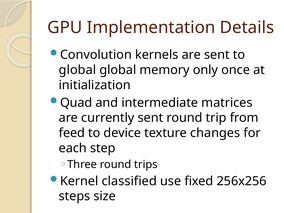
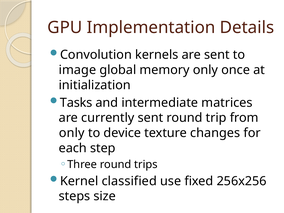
global: global -> image (77, 70)
Quad: Quad -> Tasks (76, 103)
feed: feed -> only (72, 133)
